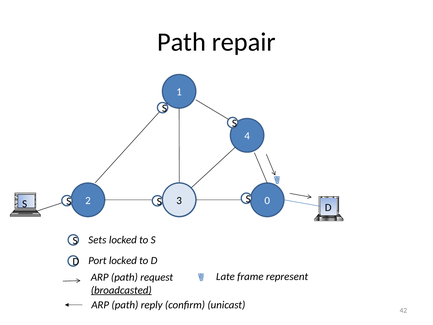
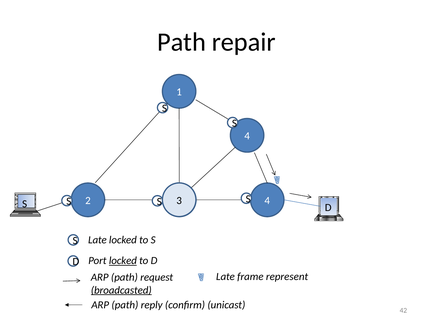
0: 0 -> 4 (267, 200)
Sets: Sets -> Late (97, 240)
locked underline: none -> present (123, 260)
